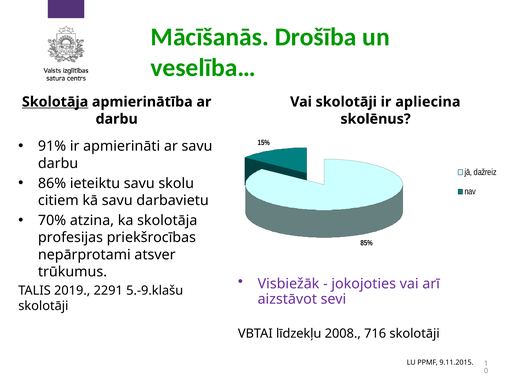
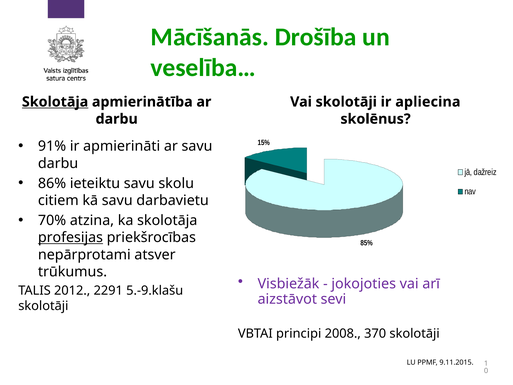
profesijas underline: none -> present (70, 237)
2019: 2019 -> 2012 (72, 290)
līdzekļu: līdzekļu -> principi (299, 333)
716: 716 -> 370 (375, 333)
